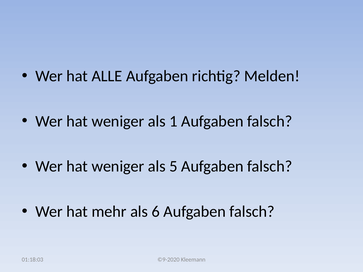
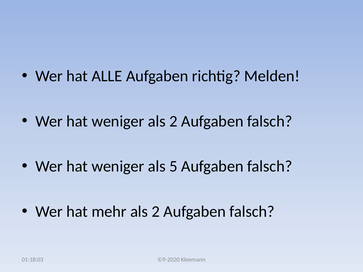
weniger als 1: 1 -> 2 (173, 121)
mehr als 6: 6 -> 2 (156, 212)
